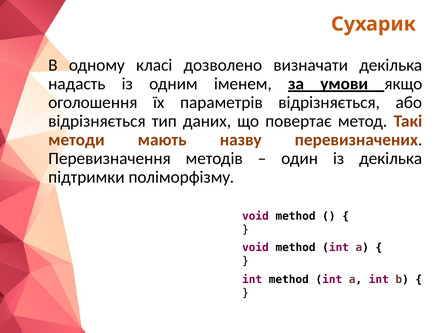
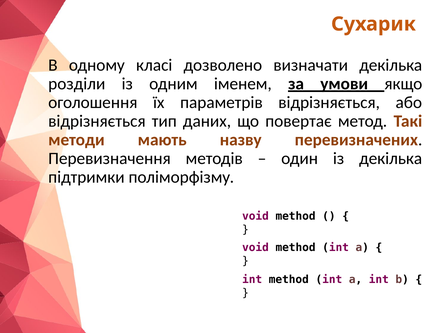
надасть: надасть -> розділи (77, 84)
